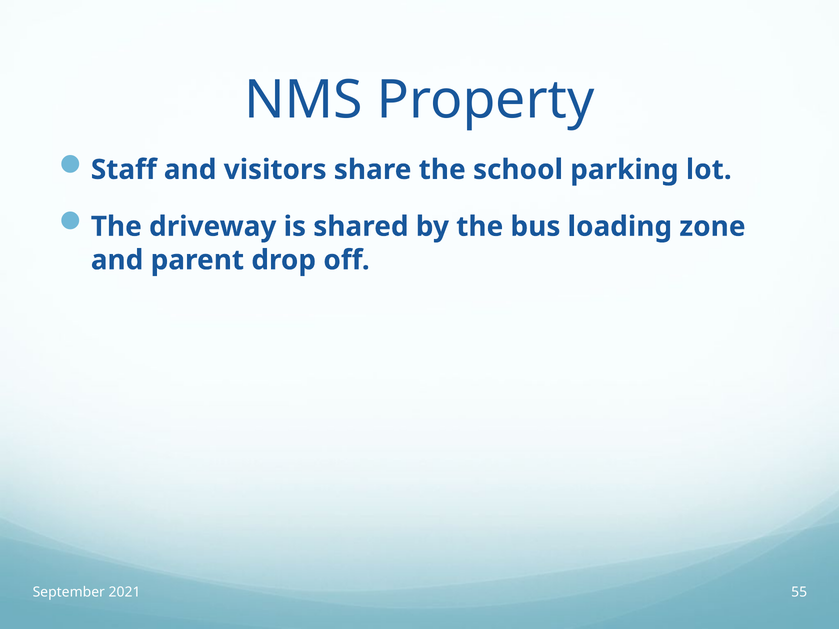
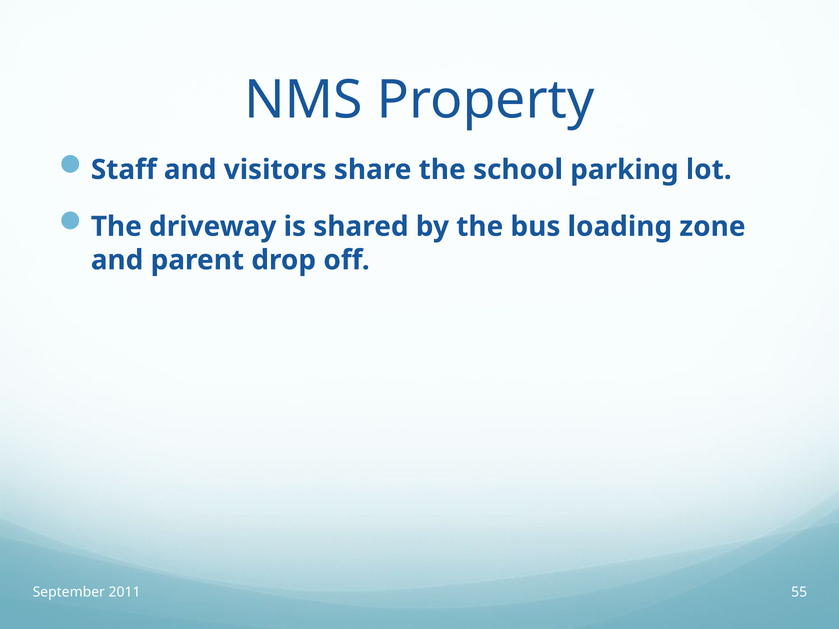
2021: 2021 -> 2011 (125, 592)
